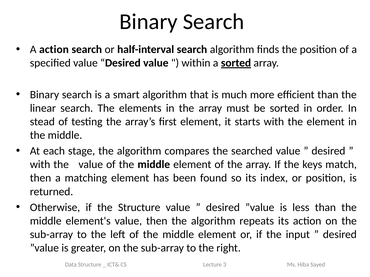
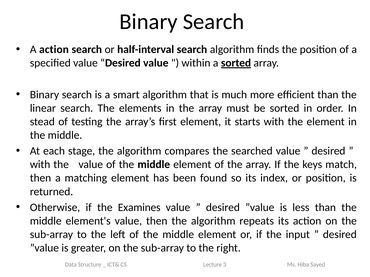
the Structure: Structure -> Examines (139, 208)
